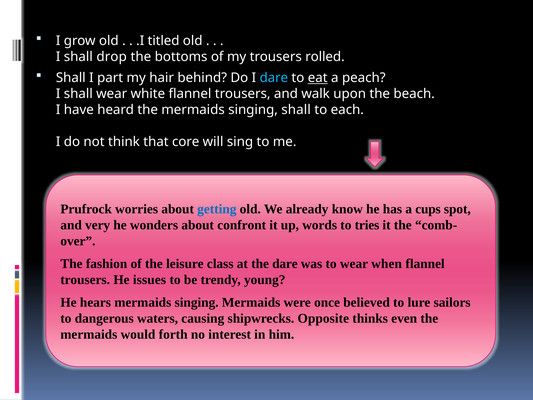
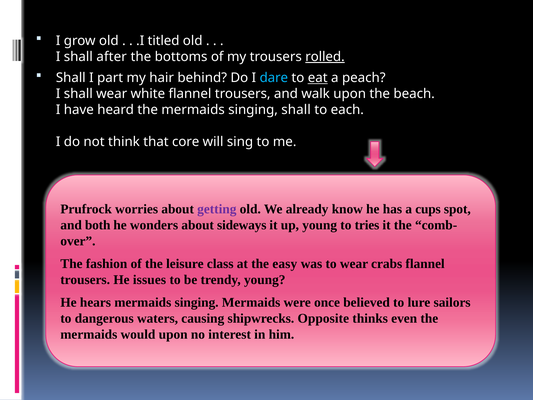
drop: drop -> after (112, 57)
rolled underline: none -> present (325, 57)
getting colour: blue -> purple (217, 209)
very: very -> both (98, 225)
confront: confront -> sideways (242, 225)
up words: words -> young (320, 225)
the dare: dare -> easy (285, 264)
when: when -> crabs (387, 264)
would forth: forth -> upon (173, 334)
